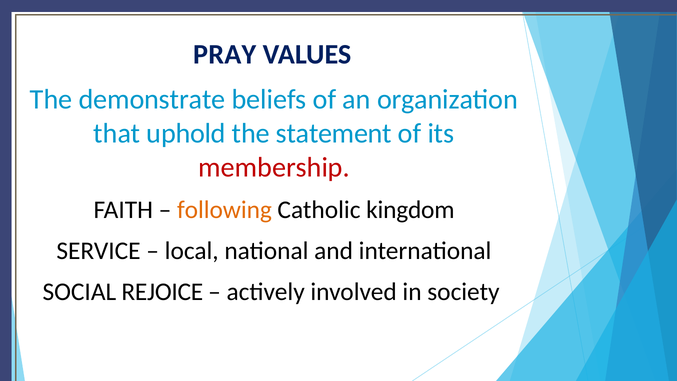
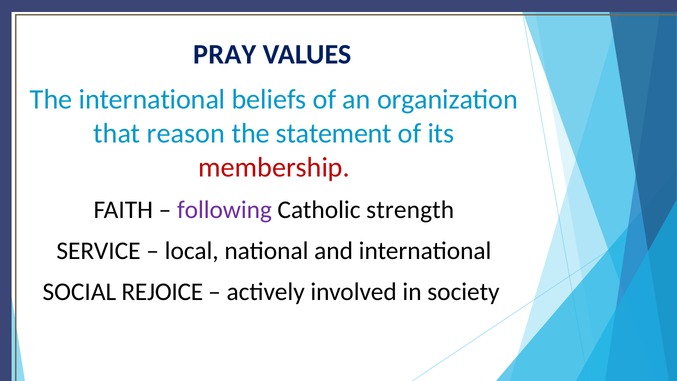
The demonstrate: demonstrate -> international (152, 99)
uphold: uphold -> reason (186, 133)
following colour: orange -> purple (224, 210)
kingdom: kingdom -> strength (410, 210)
